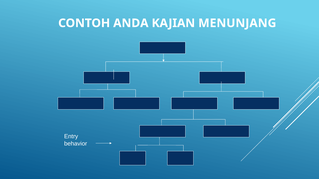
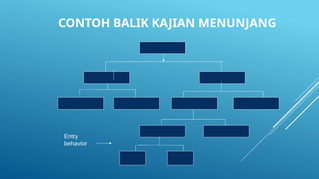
ANDA: ANDA -> BALIK (131, 23)
